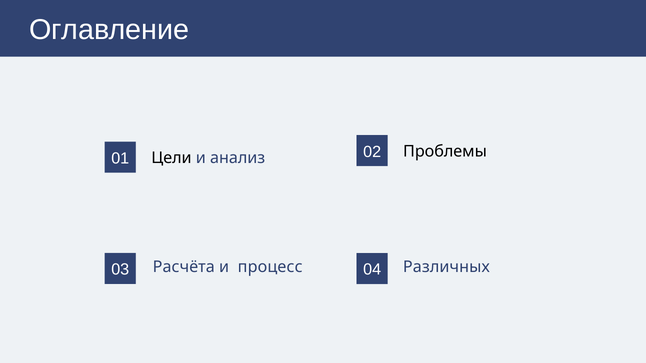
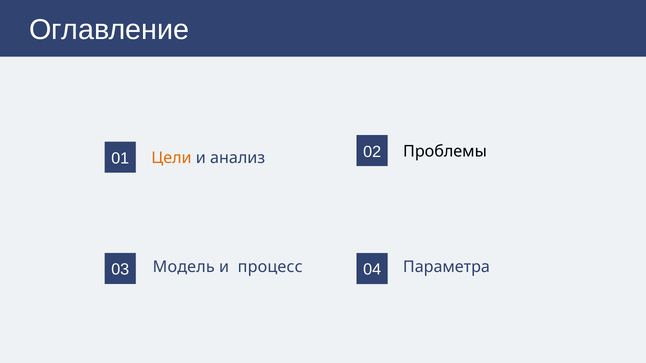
Цели colour: black -> orange (172, 158)
Различных: Различных -> Параметра (446, 267)
Расчёта: Расчёта -> Модель (184, 267)
